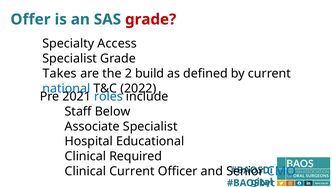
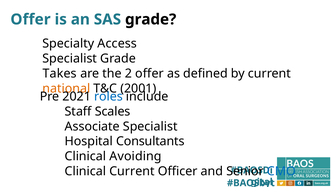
grade colour: red -> black (151, 19)
2 build: build -> offer (150, 73)
national colour: blue -> orange (66, 88)
2022: 2022 -> 2001 (138, 88)
Below: Below -> Scales (113, 111)
Educational: Educational -> Consultants (150, 141)
Required: Required -> Avoiding (136, 156)
